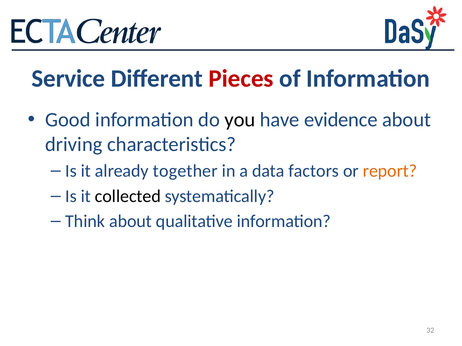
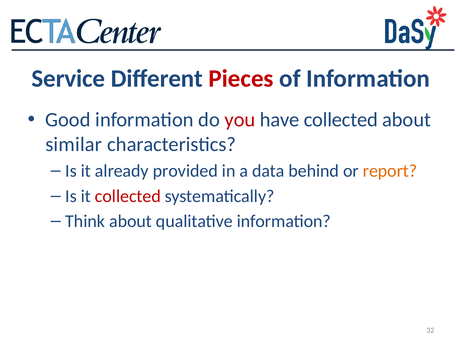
you colour: black -> red (240, 120)
have evidence: evidence -> collected (341, 120)
driving: driving -> similar (74, 145)
together: together -> provided (185, 171)
factors: factors -> behind (314, 171)
collected colour: black -> red (128, 196)
